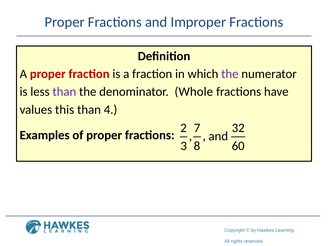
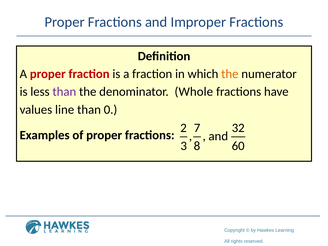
the colour: purple -> orange (230, 74)
this: this -> line (65, 110)
4: 4 -> 0 (111, 110)
